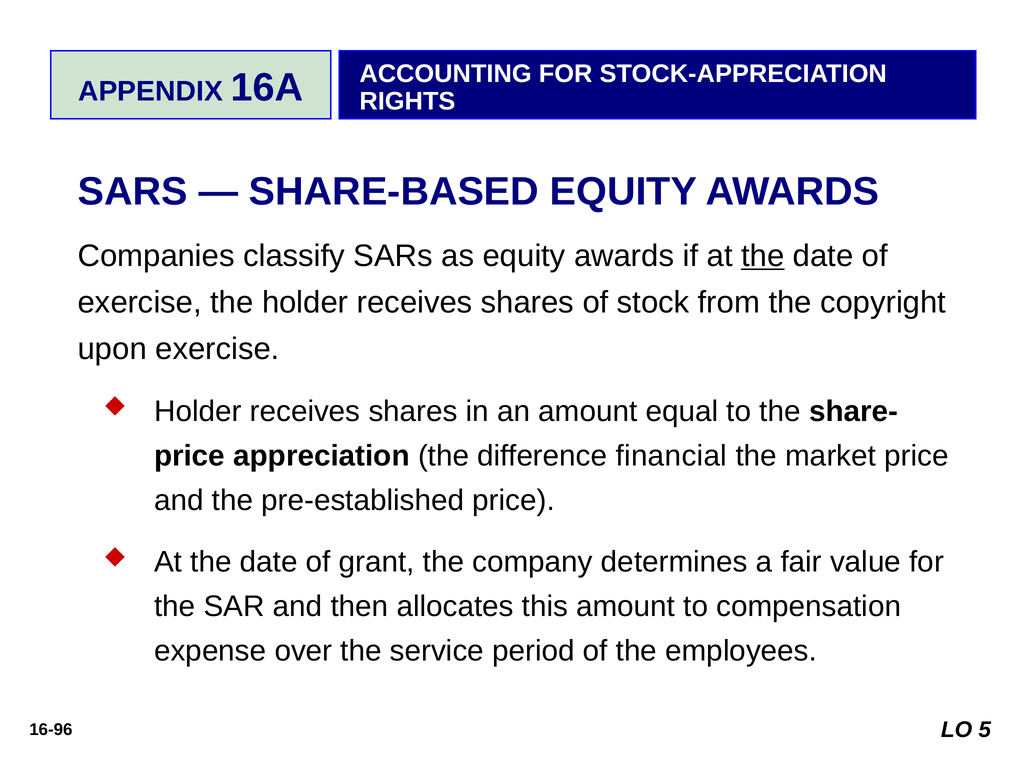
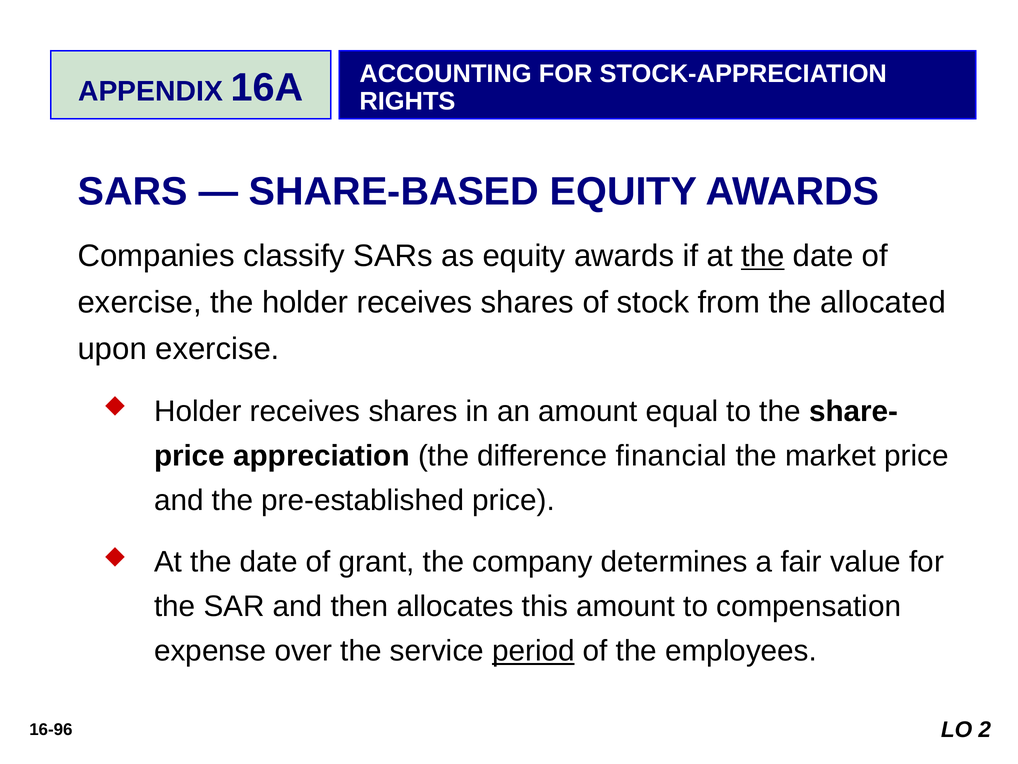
copyright: copyright -> allocated (883, 302)
period underline: none -> present (533, 651)
5: 5 -> 2 (985, 729)
